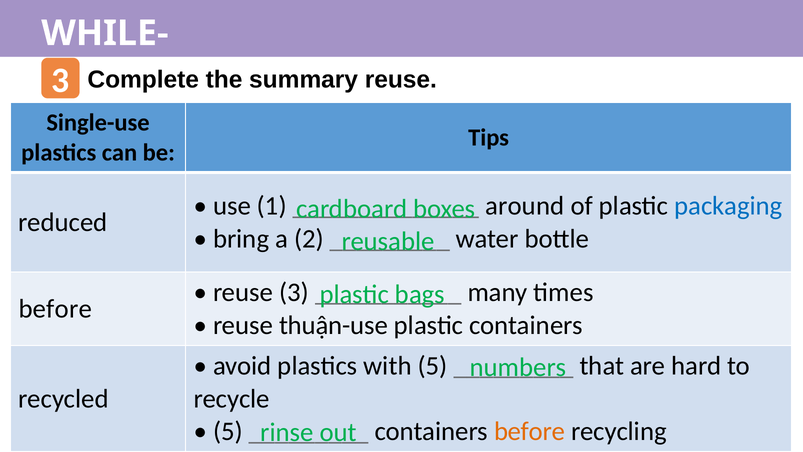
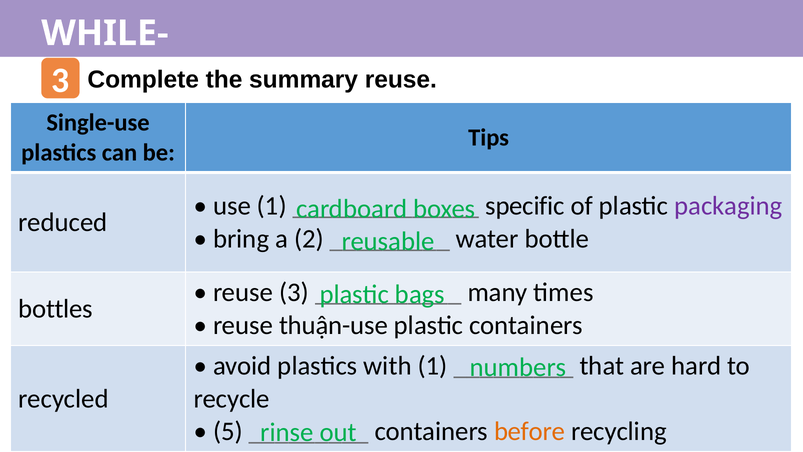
around: around -> specific (525, 206)
packaging colour: blue -> purple (728, 206)
before: before -> bottles (56, 309)
with 5: 5 -> 1 (432, 366)
